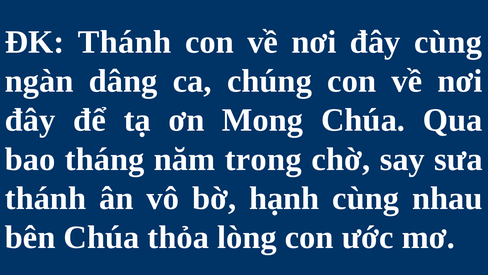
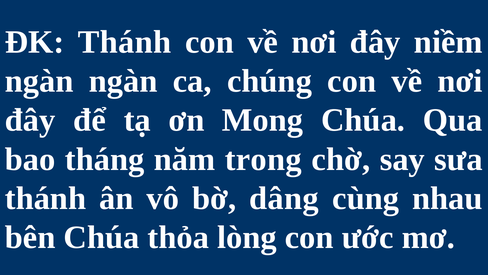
đây cùng: cùng -> niềm (448, 42)
ngàn dâng: dâng -> ngàn (123, 81)
hạnh: hạnh -> dâng (284, 198)
